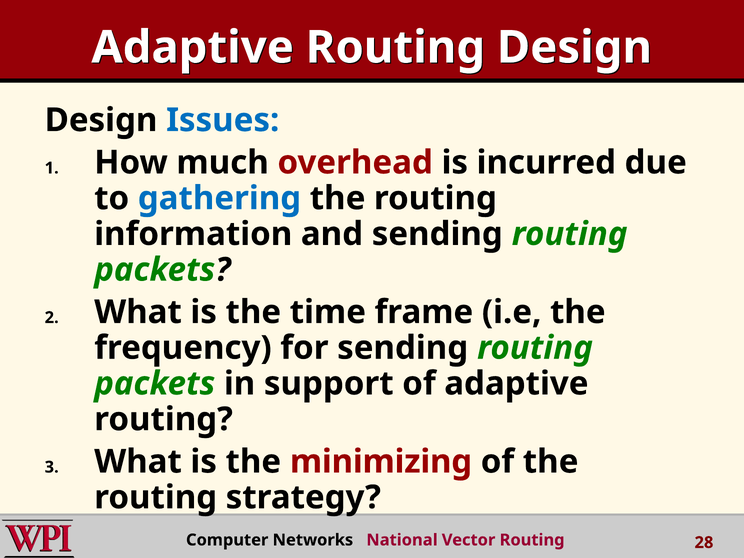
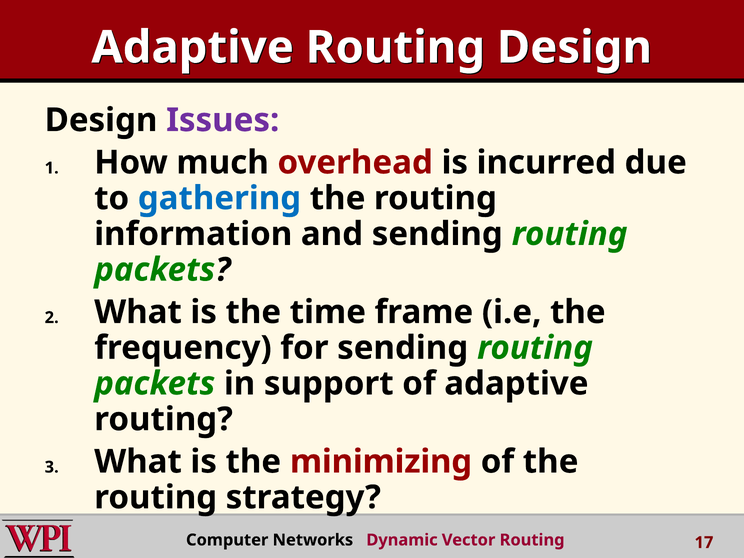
Issues colour: blue -> purple (223, 120)
National: National -> Dynamic (402, 540)
28: 28 -> 17 (704, 543)
